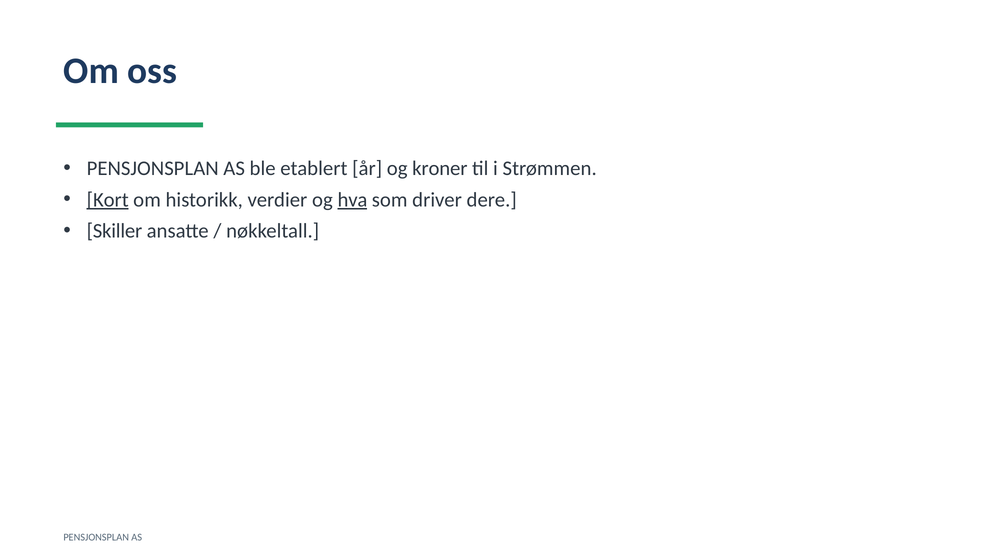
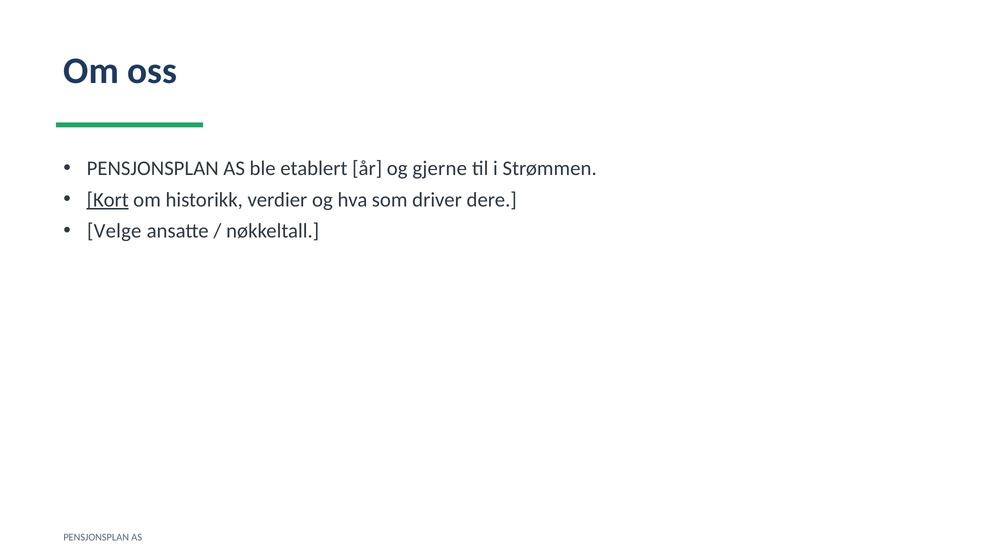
kroner: kroner -> gjerne (440, 169)
hva underline: present -> none (352, 200)
Skiller: Skiller -> Velge (114, 231)
